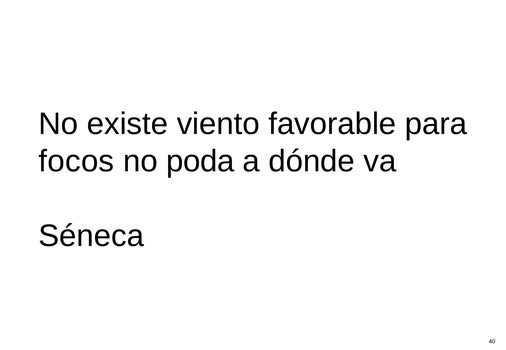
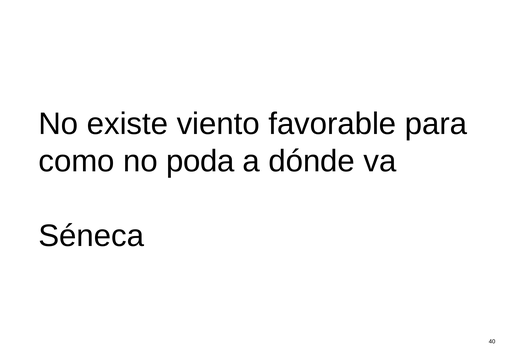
focos: focos -> como (77, 161)
